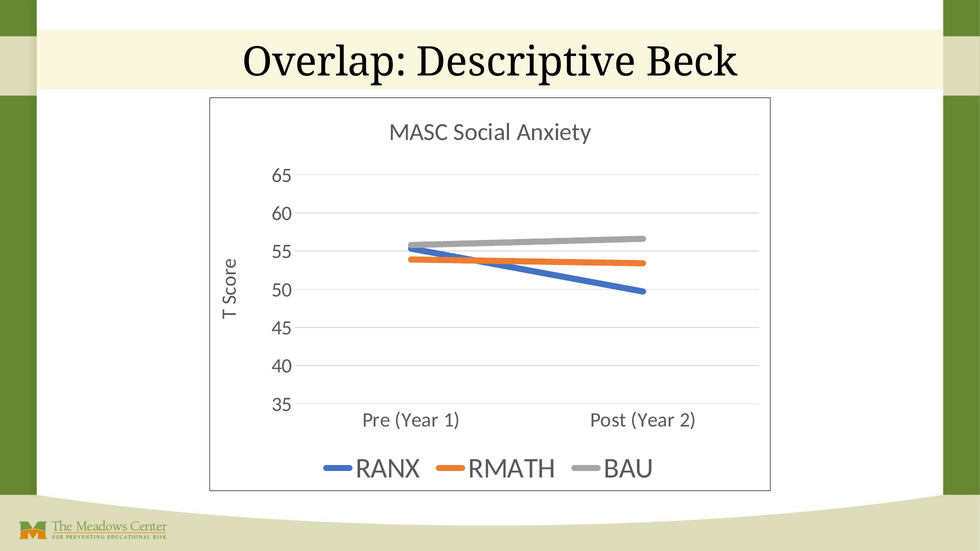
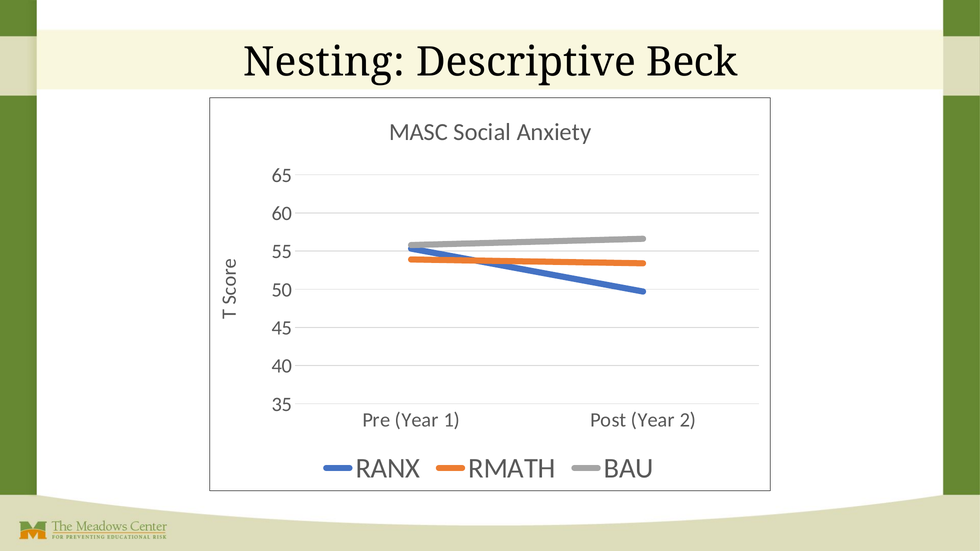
Overlap: Overlap -> Nesting (324, 62)
